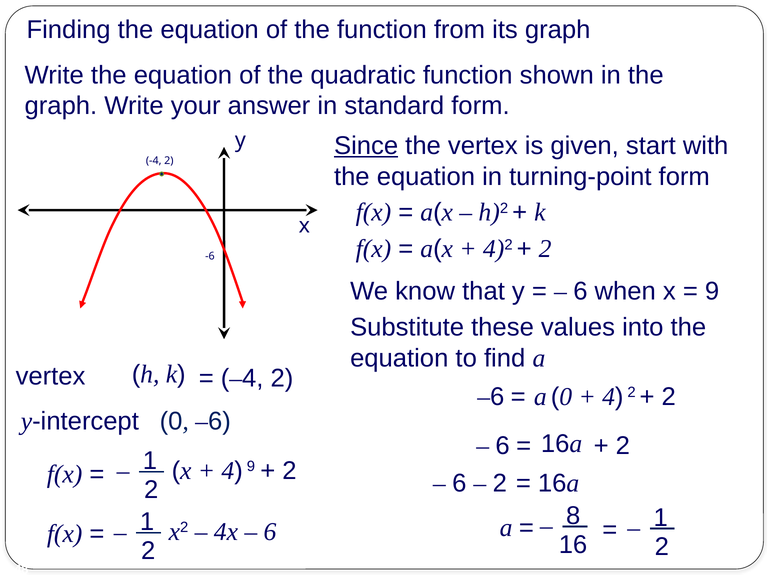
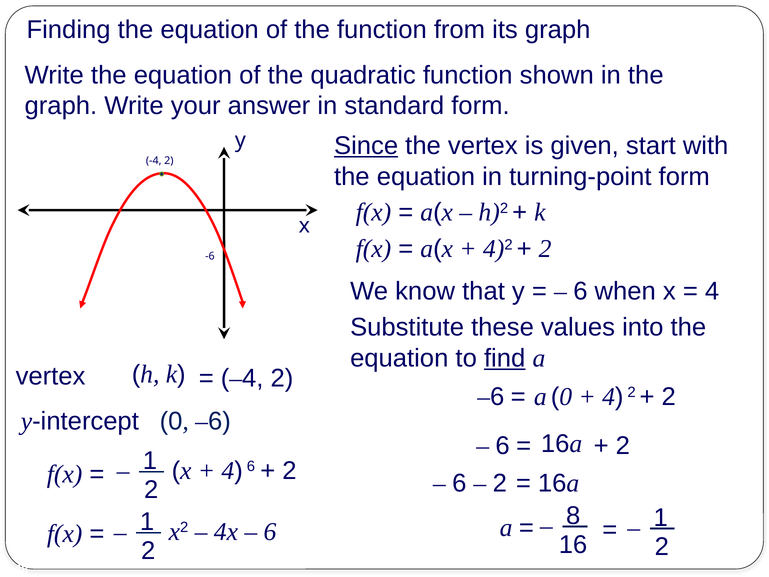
9: 9 -> 4 (712, 291)
find underline: none -> present (505, 358)
4 9: 9 -> 6 (251, 466)
